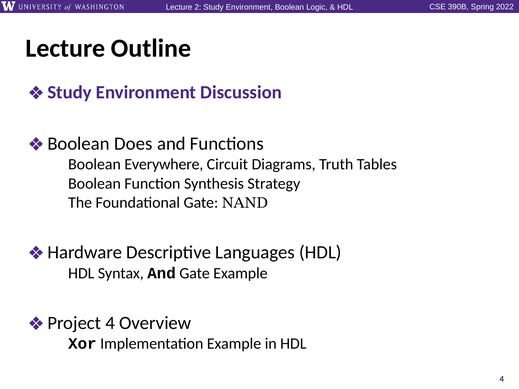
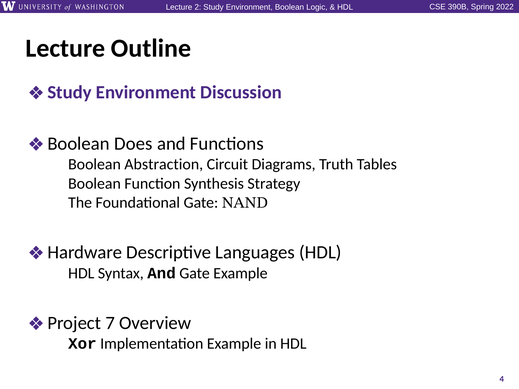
Everywhere: Everywhere -> Abstraction (164, 164)
4: 4 -> 7 (110, 323)
